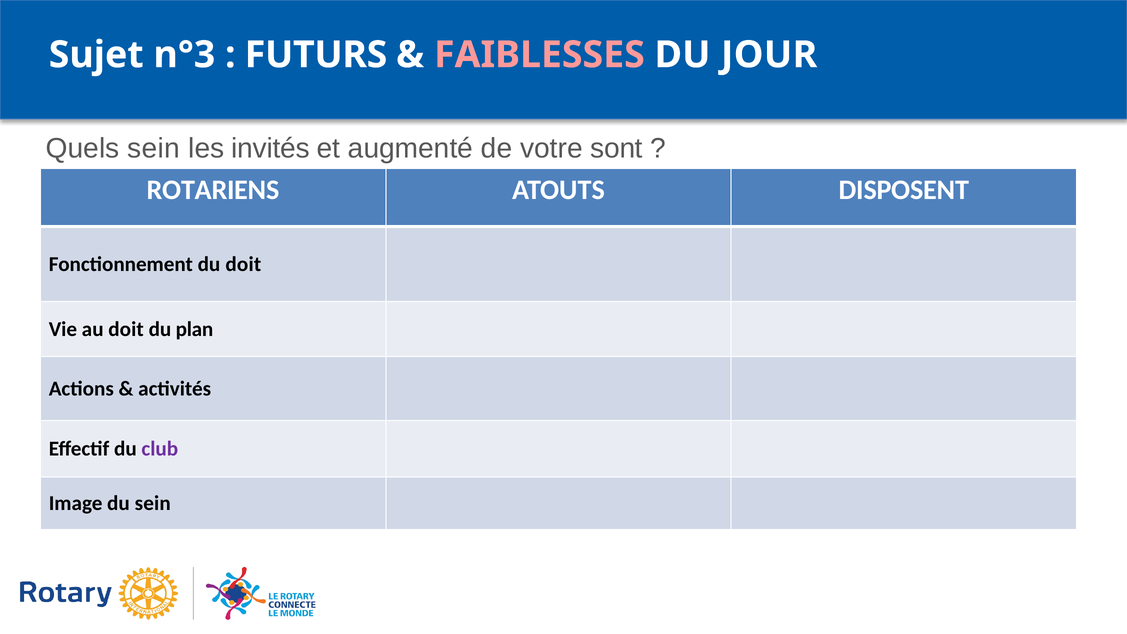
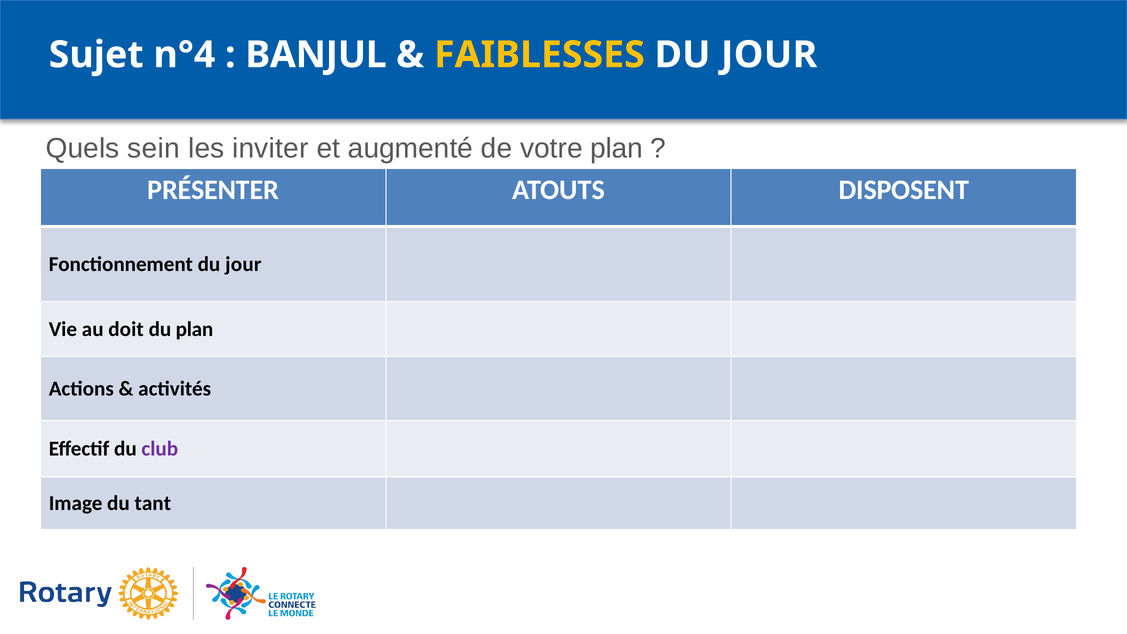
n°3: n°3 -> n°4 (184, 55)
FUTURS: FUTURS -> BANJUL (316, 55)
FAIBLESSES colour: pink -> yellow (539, 55)
invités: invités -> inviter (270, 148)
votre sont: sont -> plan (617, 148)
ROTARIENS: ROTARIENS -> PRÉSENTER (213, 190)
Fonctionnement du doit: doit -> jour (243, 264)
du sein: sein -> tant (153, 503)
